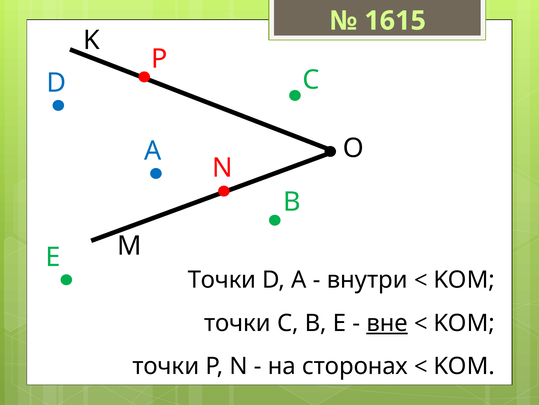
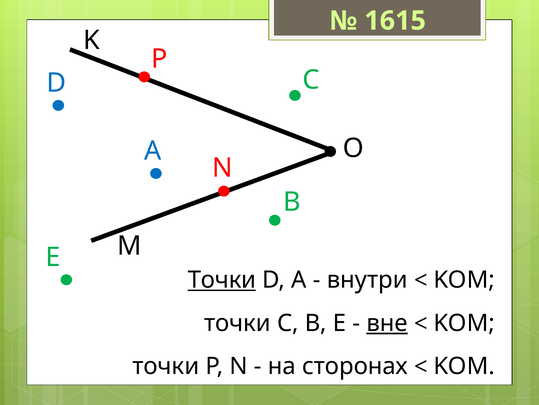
Точки underline: none -> present (222, 279)
